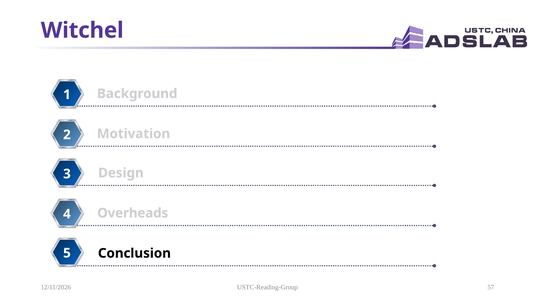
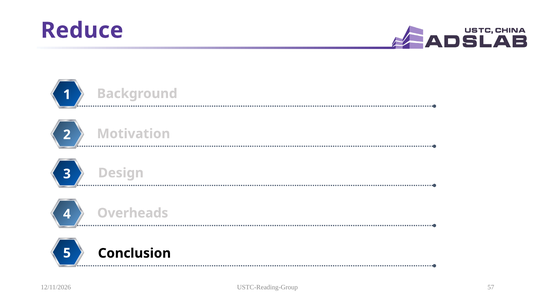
Witchel: Witchel -> Reduce (82, 30)
